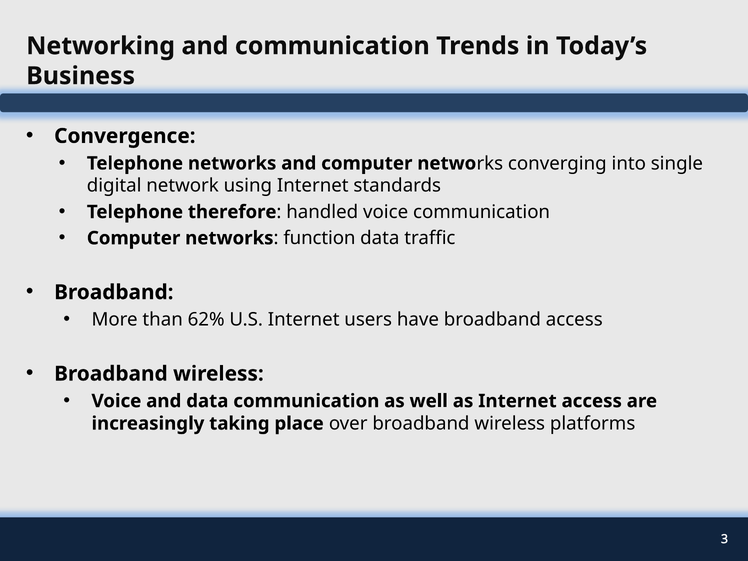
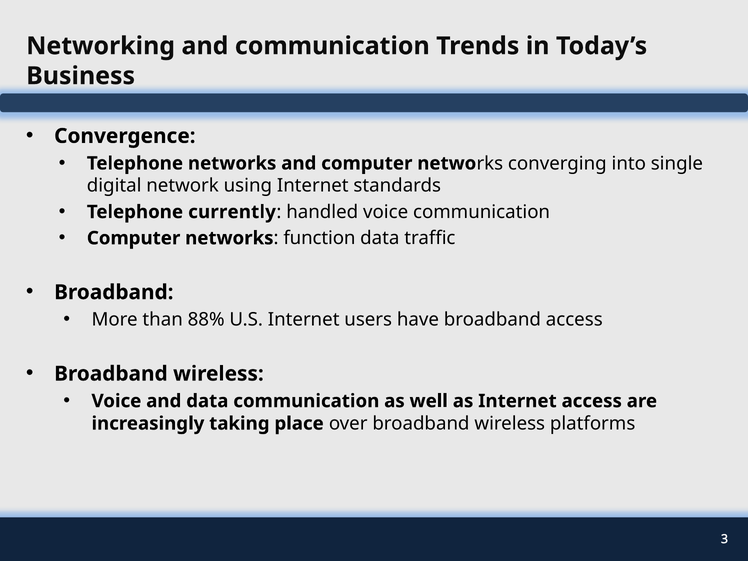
therefore: therefore -> currently (232, 212)
62%: 62% -> 88% (206, 320)
